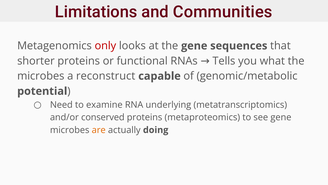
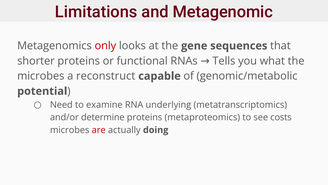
Communities: Communities -> Metagenomic (223, 12)
conserved: conserved -> determine (103, 117)
see gene: gene -> costs (281, 117)
are colour: orange -> red (99, 130)
